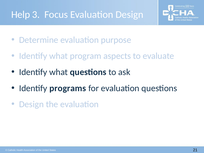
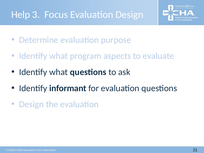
programs: programs -> informant (68, 88)
